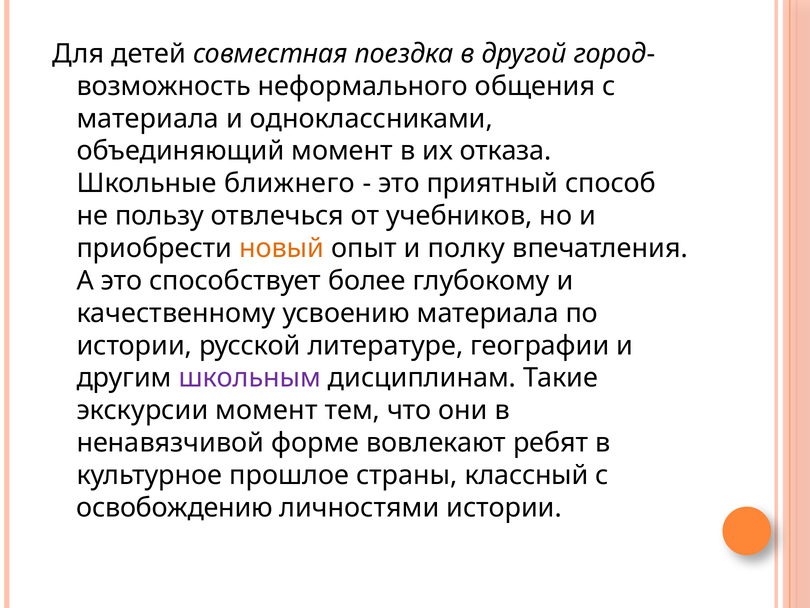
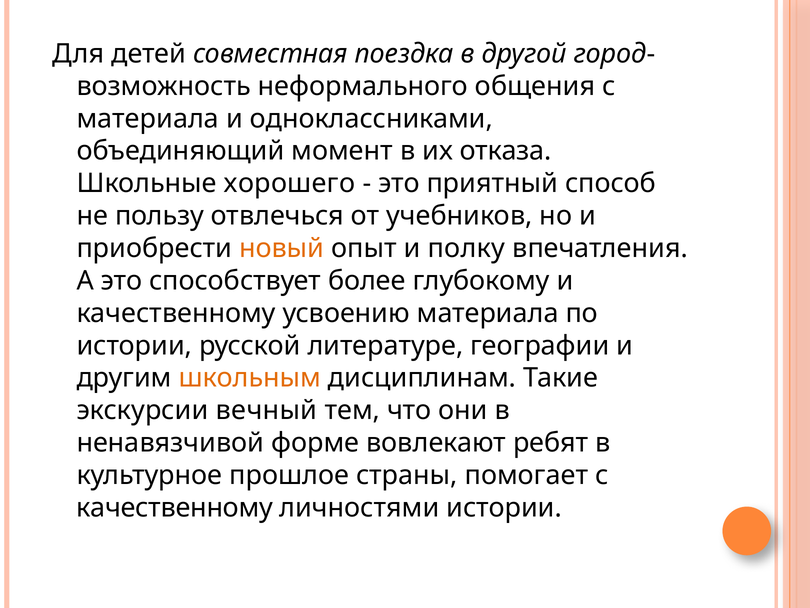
ближнего: ближнего -> хорошего (290, 183)
школьным colour: purple -> orange (250, 378)
экскурсии момент: момент -> вечный (267, 410)
классный: классный -> помогает (526, 475)
освобождению: освобождению -> качественному (175, 507)
